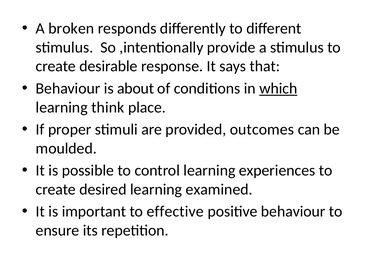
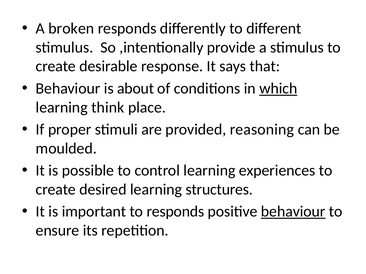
outcomes: outcomes -> reasoning (262, 130)
examined: examined -> structures (219, 190)
to effective: effective -> responds (175, 212)
behaviour underline: none -> present (293, 212)
